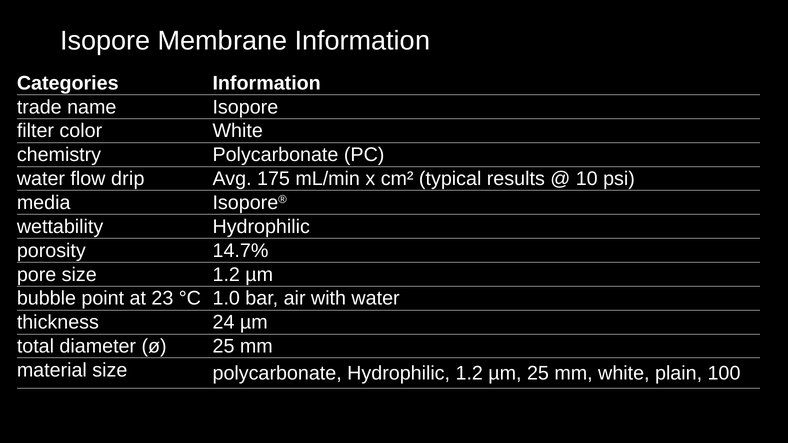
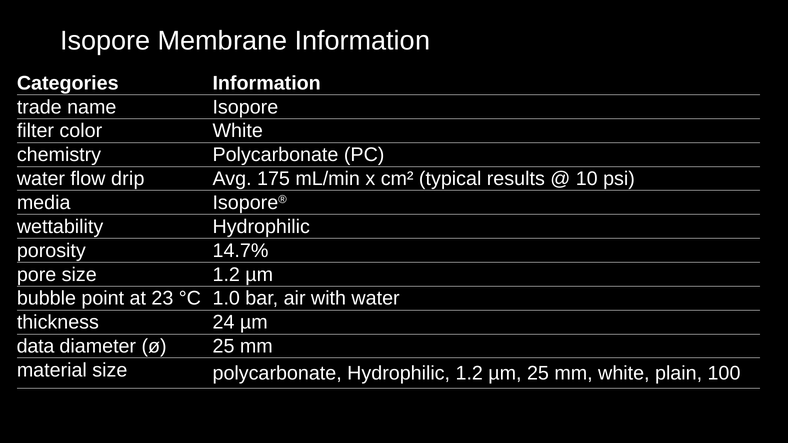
total: total -> data (36, 347)
